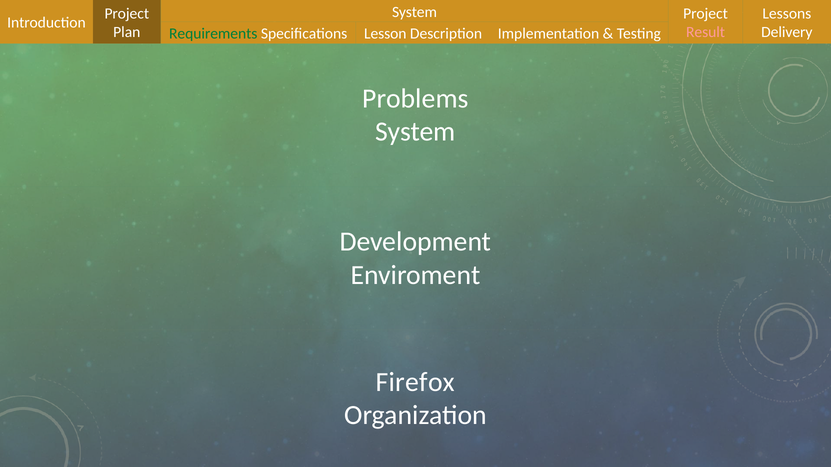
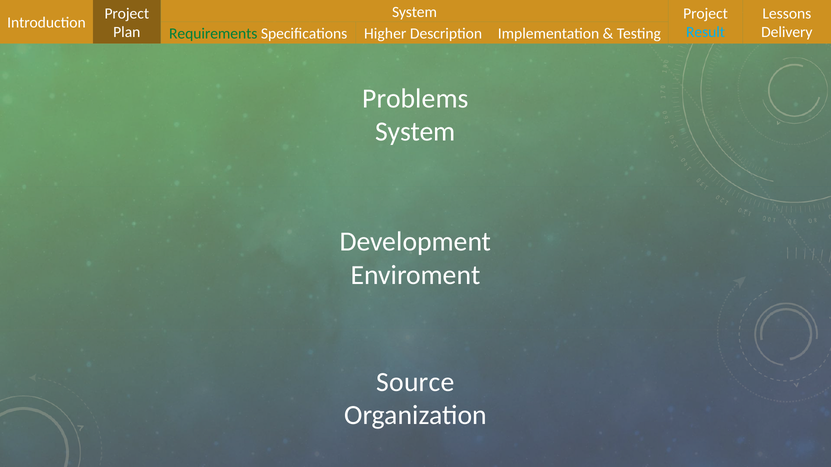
Result colour: pink -> light blue (706, 32)
Lesson: Lesson -> Higher (385, 34)
Firefox: Firefox -> Source (415, 382)
